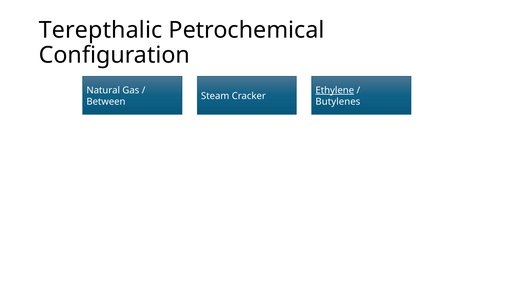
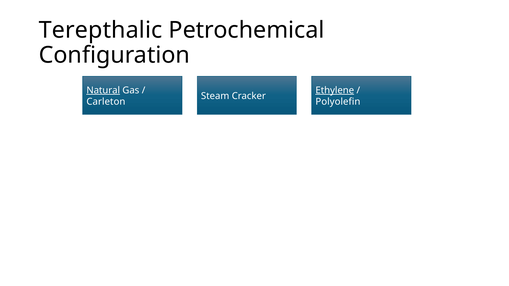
Natural underline: none -> present (103, 90)
Between: Between -> Carleton (106, 102)
Butylenes: Butylenes -> Polyolefin (338, 102)
